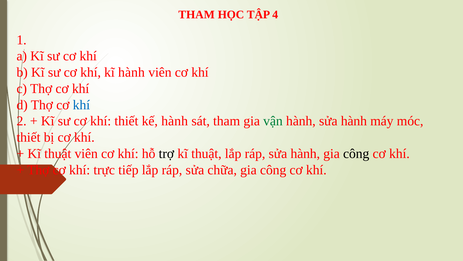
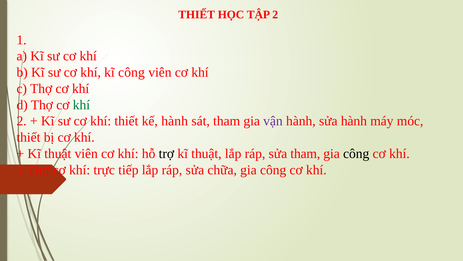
THAM: THAM -> THIẾT (197, 15)
TẬP 4: 4 -> 2 (275, 15)
kĩ hành: hành -> công (131, 72)
khí colour: blue -> green (81, 105)
vận colour: green -> purple (273, 121)
ráp sửa hành: hành -> tham (305, 153)
